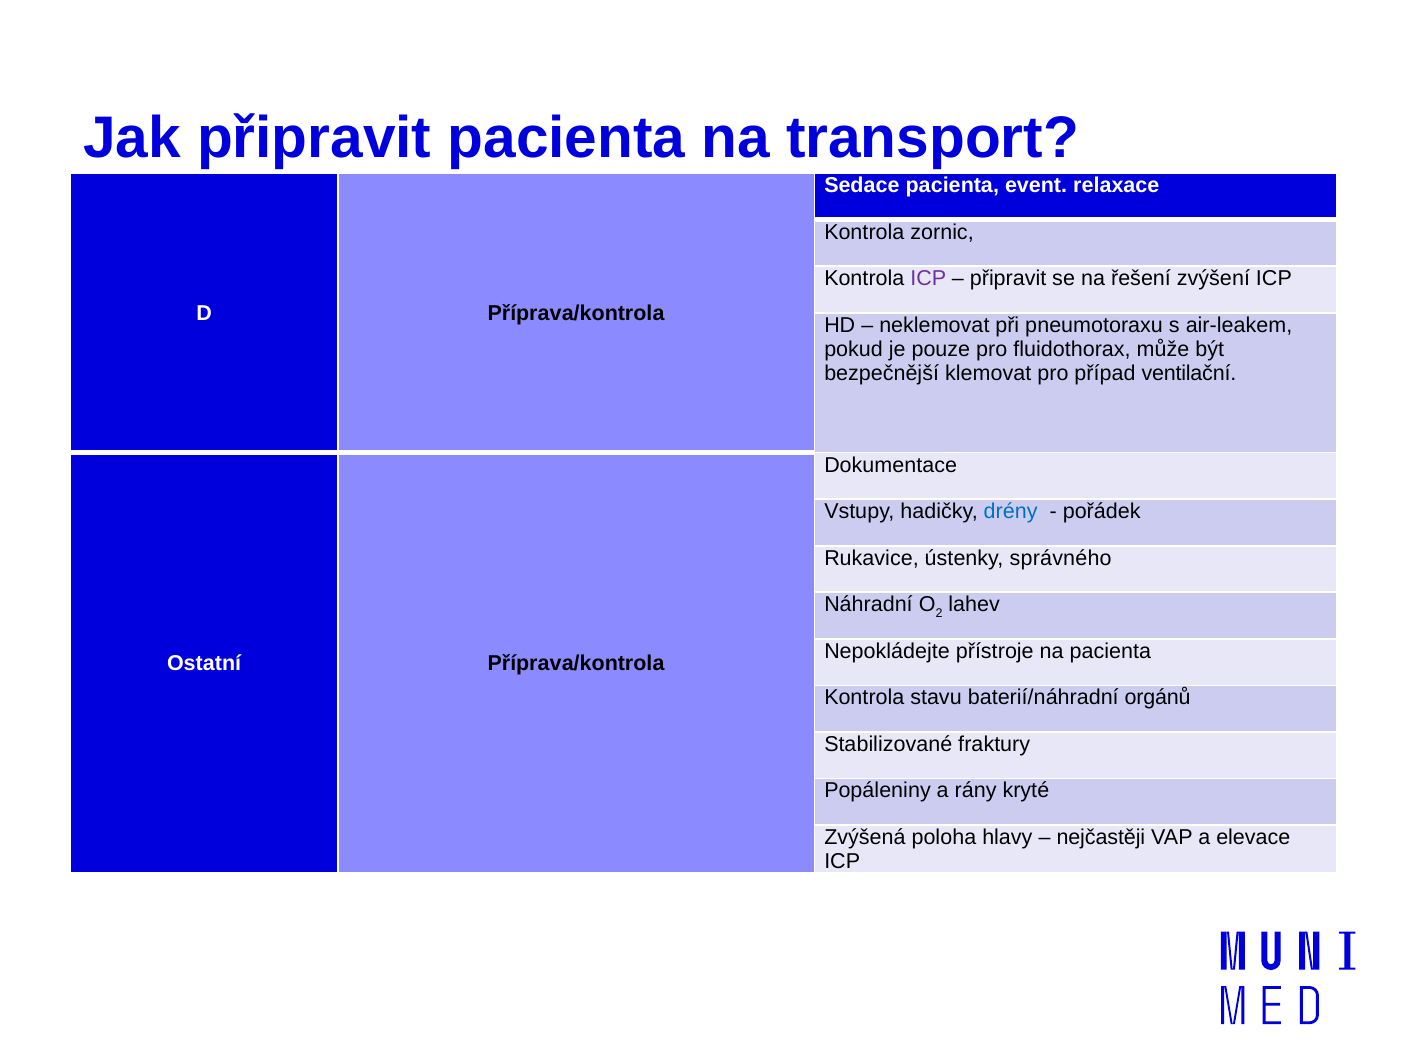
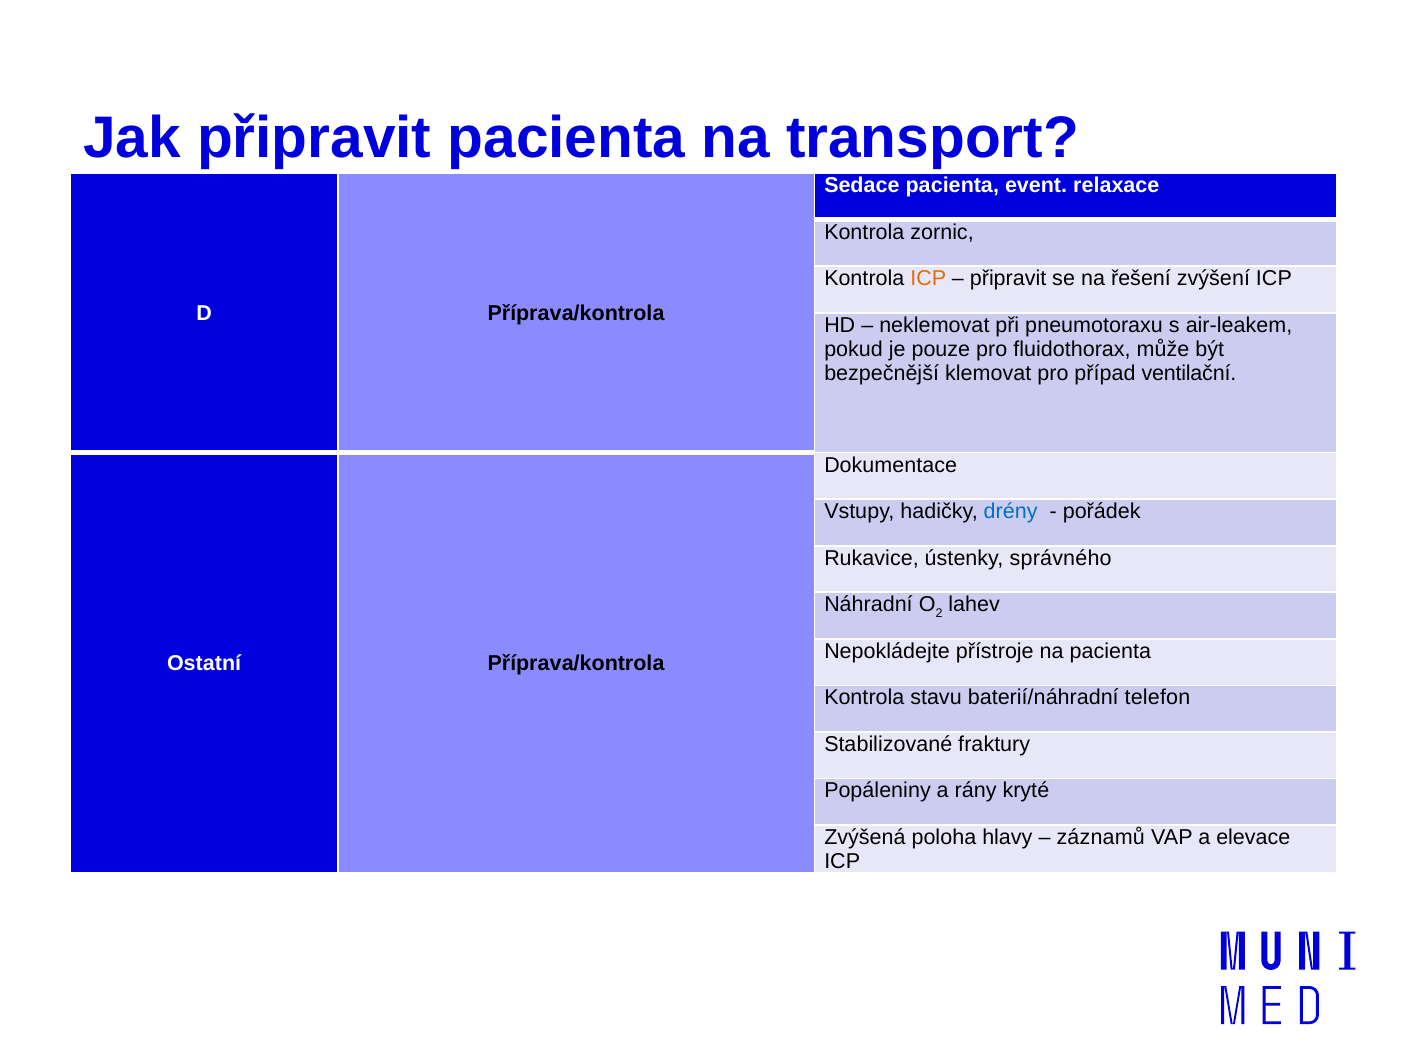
ICP colour: purple -> orange (928, 278)
orgánů: orgánů -> telefon (1157, 697)
nejčastěji: nejčastěji -> záznamů (1101, 837)
